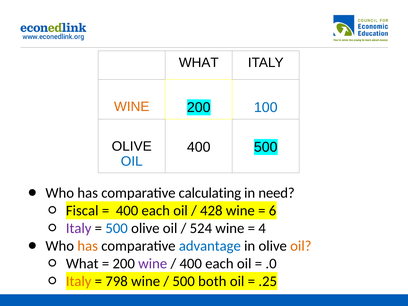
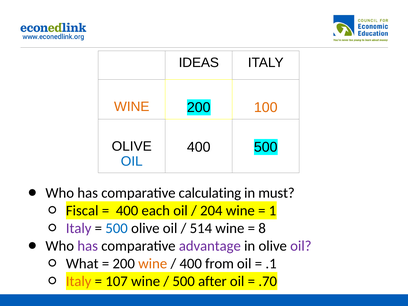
WHAT: WHAT -> IDEAS (199, 63)
100 colour: blue -> orange (266, 108)
need: need -> must (277, 193)
428: 428 -> 204 (211, 210)
6: 6 -> 1 (273, 210)
524: 524 -> 514 (201, 228)
4: 4 -> 8 (262, 228)
has colour: orange -> purple (88, 246)
advantage colour: blue -> purple (210, 246)
oil colour: orange -> purple (301, 246)
wine colour: purple -> orange (153, 264)
each: each -> from (220, 264)
.0: .0 -> .1 (271, 264)
798: 798 -> 107 (117, 281)
both: both -> after (212, 281)
.25: .25 -> .70 (268, 281)
